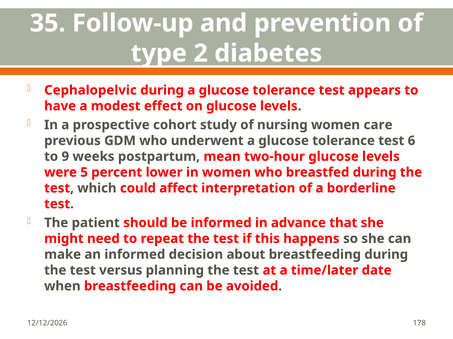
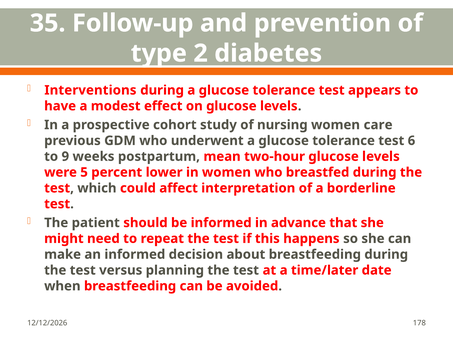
Cephalopelvic: Cephalopelvic -> Interventions (90, 90)
